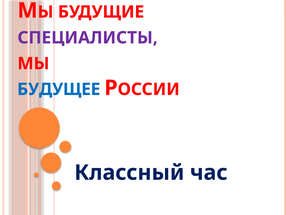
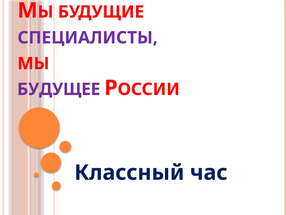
БУДУЩЕЕ colour: blue -> purple (59, 89)
